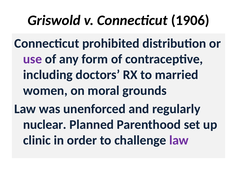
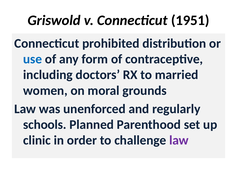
1906: 1906 -> 1951 (190, 20)
use colour: purple -> blue (33, 59)
nuclear: nuclear -> schools (45, 125)
